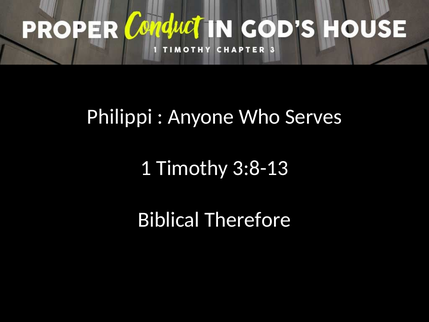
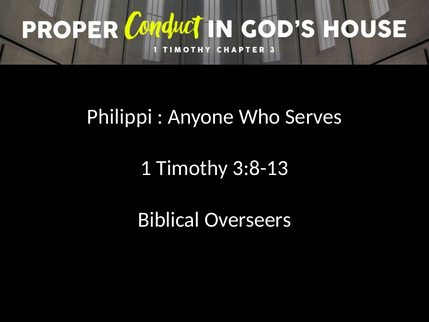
Therefore: Therefore -> Overseers (248, 220)
